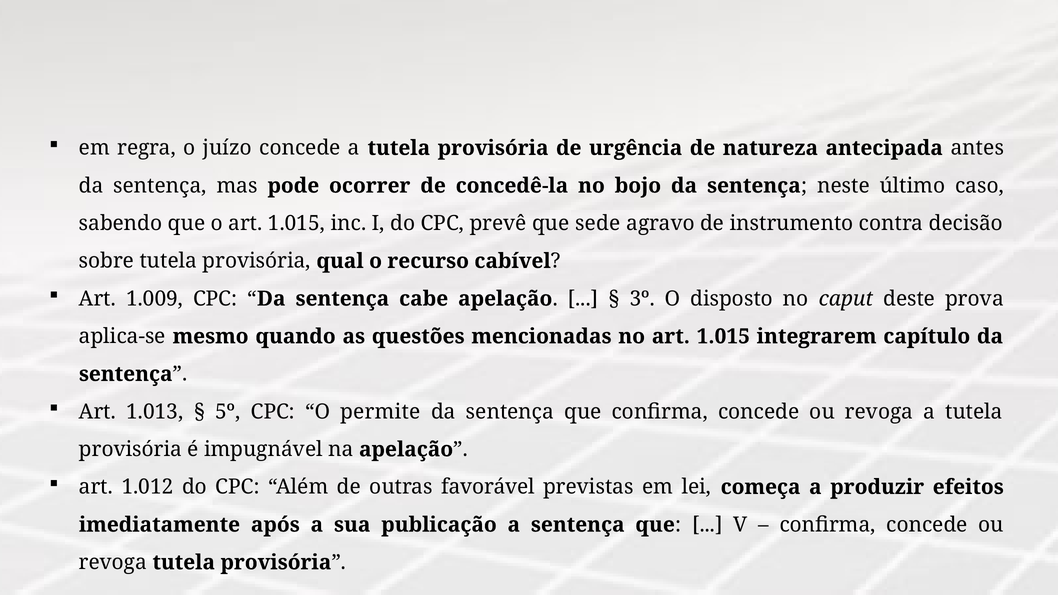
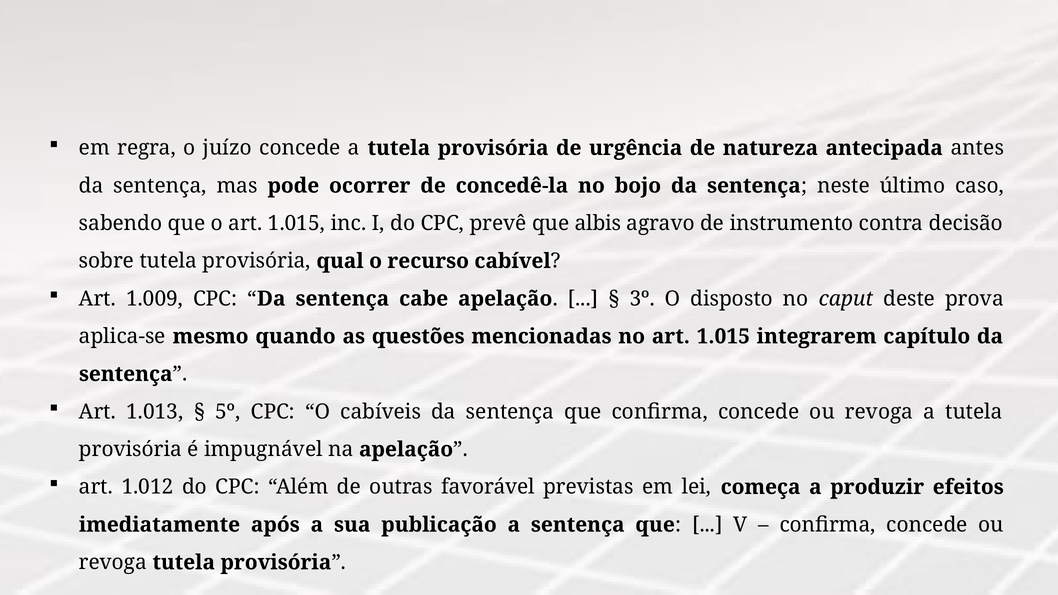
sede: sede -> albis (598, 223)
permite: permite -> cabíveis (381, 412)
